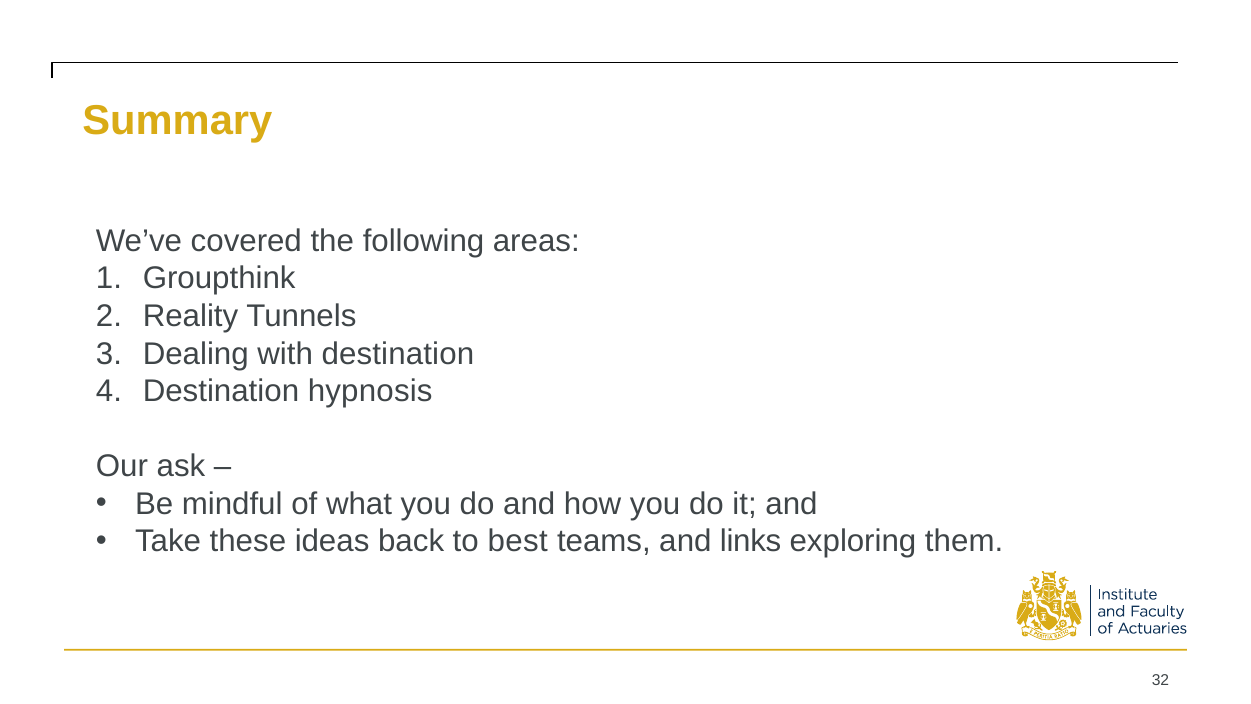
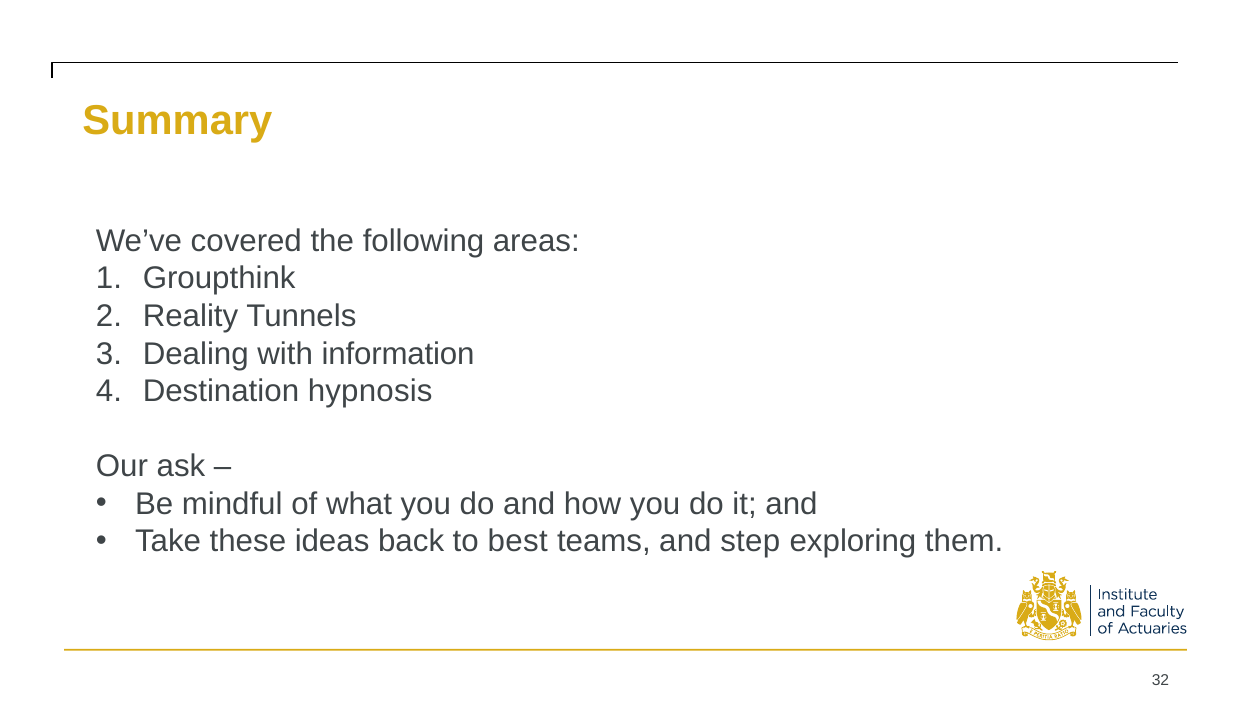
with destination: destination -> information (398, 354)
links: links -> step (750, 541)
